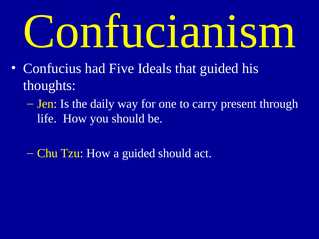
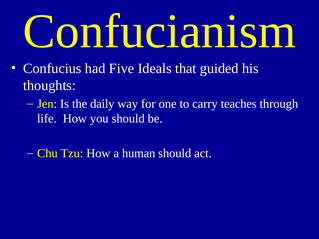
present: present -> teaches (239, 104)
a guided: guided -> human (139, 154)
